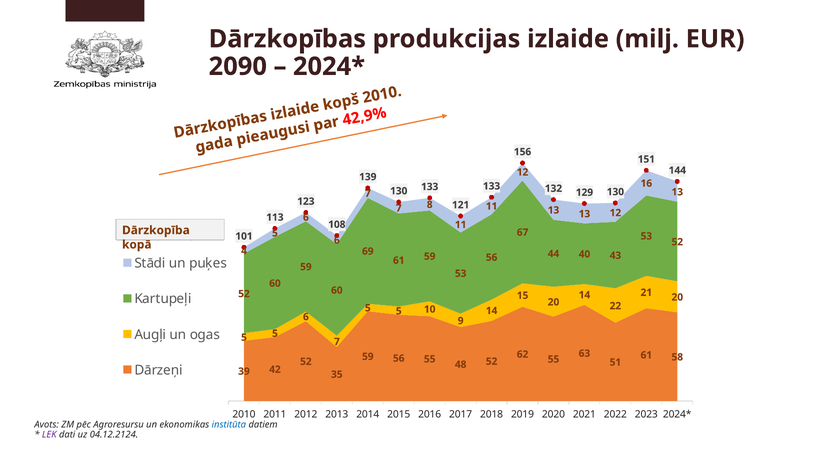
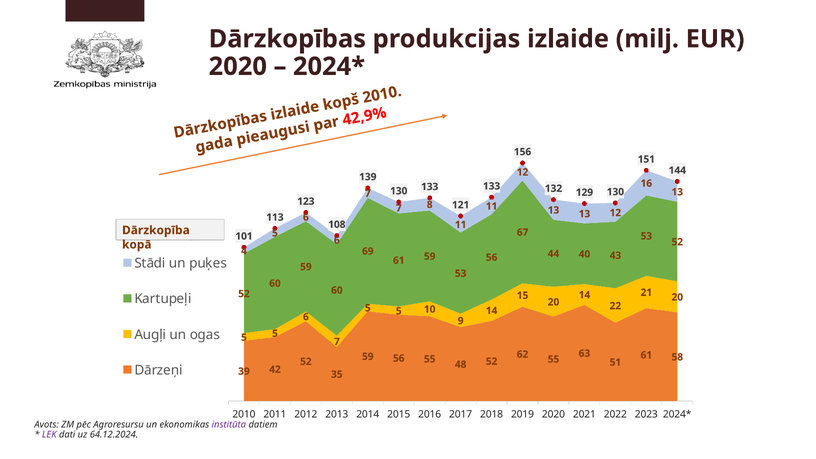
2090: 2090 -> 2020 (238, 66)
institūta colour: blue -> purple (229, 425)
04.12.2124: 04.12.2124 -> 64.12.2024 (114, 435)
